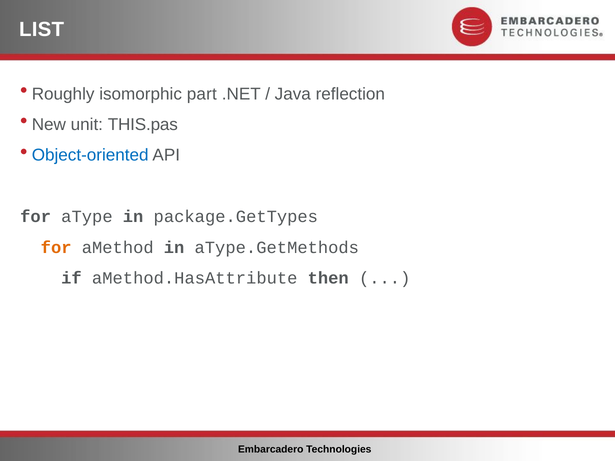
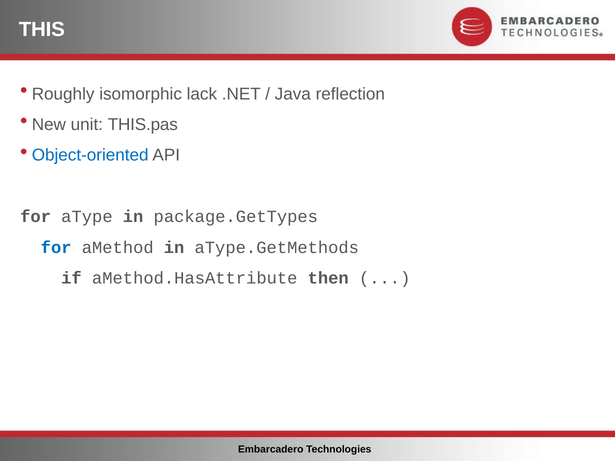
LIST: LIST -> THIS (42, 30)
part: part -> lack (202, 94)
for colour: orange -> blue (56, 248)
